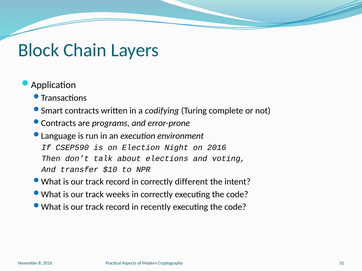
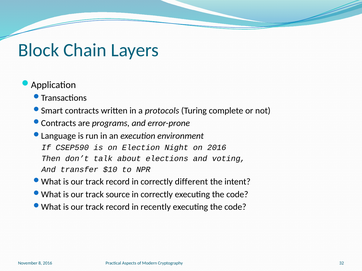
codifying: codifying -> protocols (162, 111)
weeks: weeks -> source (118, 195)
